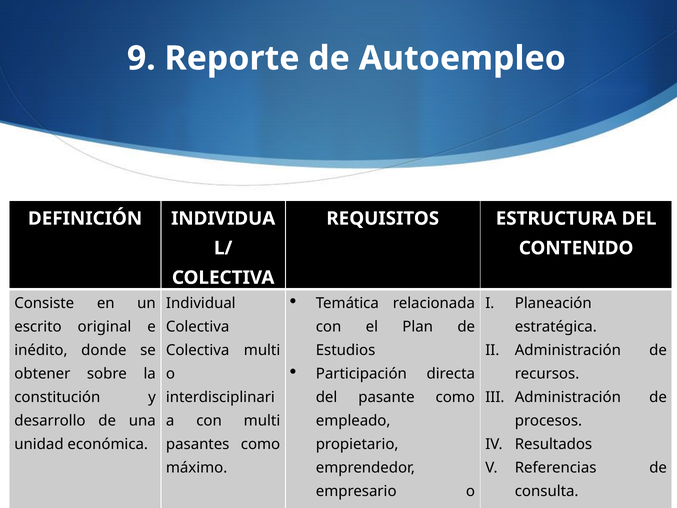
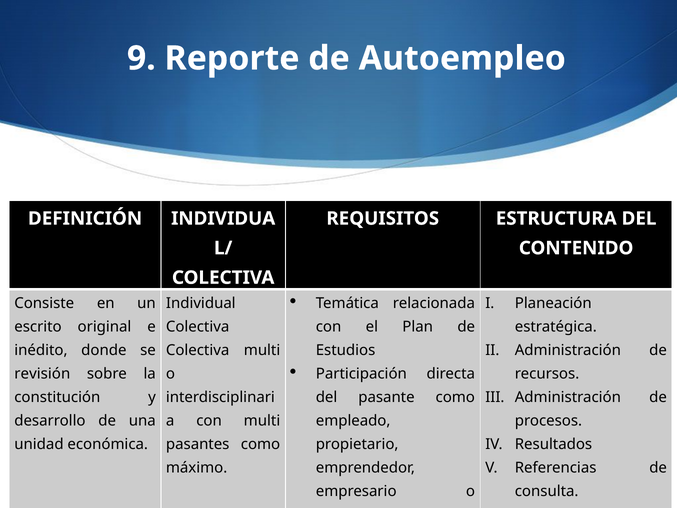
obtener: obtener -> revisión (42, 374)
